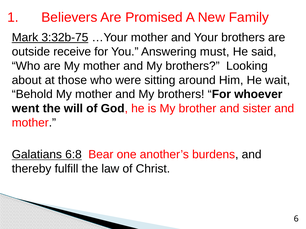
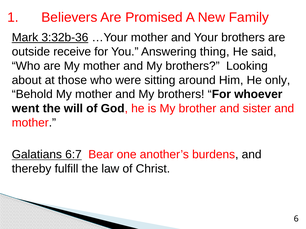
3:32b-75: 3:32b-75 -> 3:32b-36 (65, 38)
must: must -> thing (215, 52)
wait: wait -> only (278, 80)
6:8: 6:8 -> 6:7 (73, 155)
